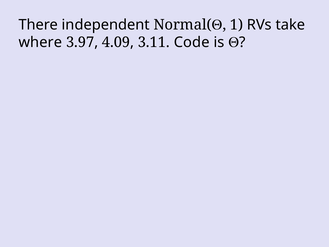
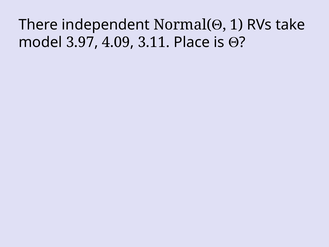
where: where -> model (40, 42)
Code: Code -> Place (192, 42)
